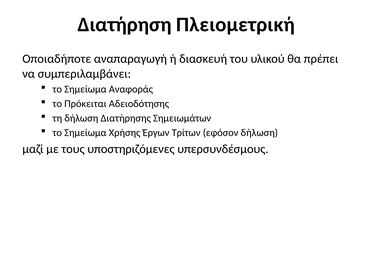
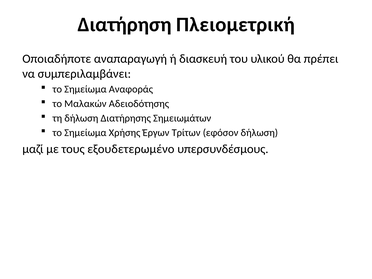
Πρόκειται: Πρόκειται -> Μαλακών (85, 104)
υποστηριζόμενες: υποστηριζόμενες -> εξουδετερωμένο (131, 149)
